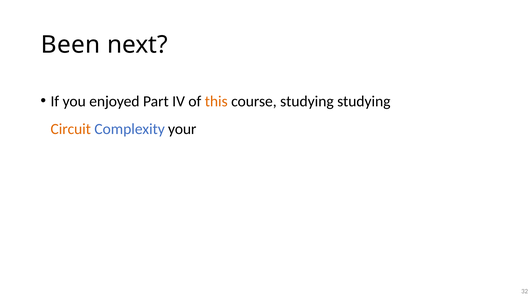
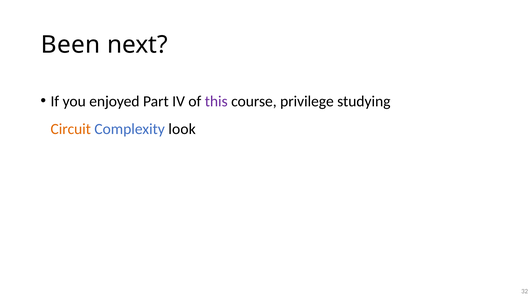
this colour: orange -> purple (216, 101)
course studying: studying -> privilege (307, 101)
your: your -> look (182, 129)
